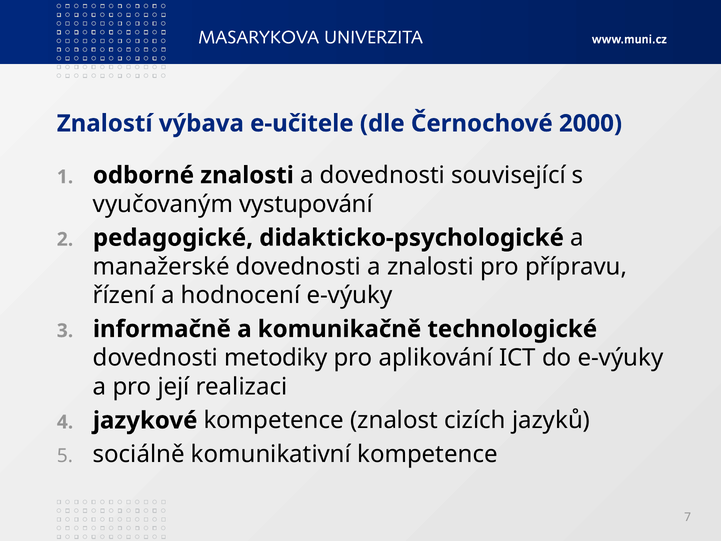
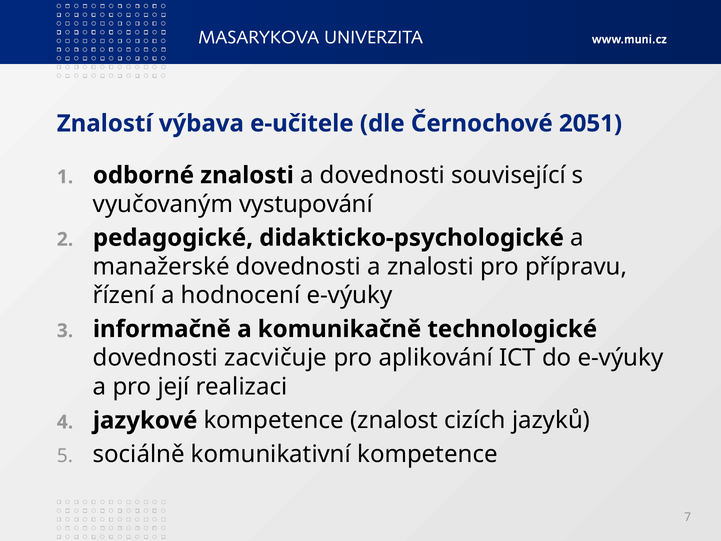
2000: 2000 -> 2051 (590, 123)
metodiky: metodiky -> zacvičuje (276, 358)
